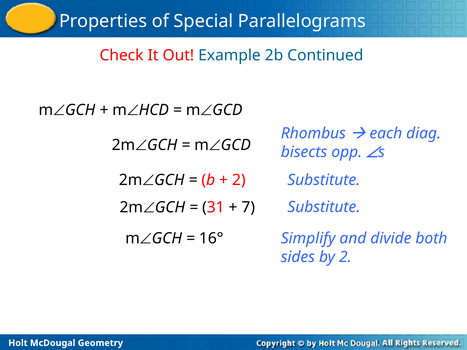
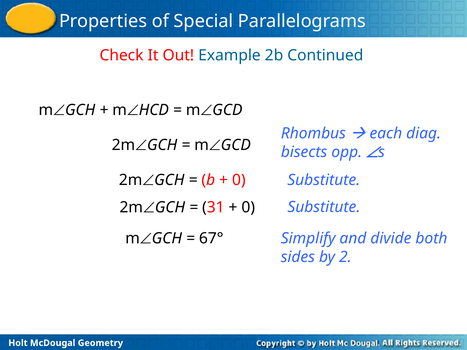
2: 2 -> 0 (239, 180)
7: 7 -> 0 (248, 207)
16°: 16° -> 67° (211, 239)
